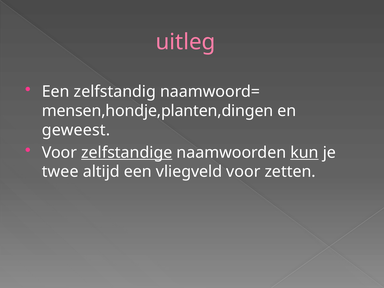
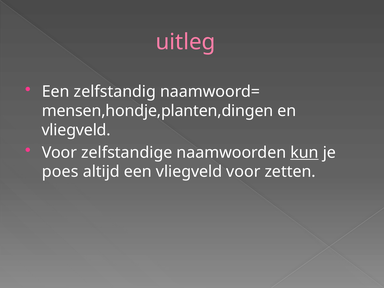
geweest: geweest -> vliegveld (76, 130)
zelfstandige underline: present -> none (127, 152)
twee: twee -> poes (60, 172)
